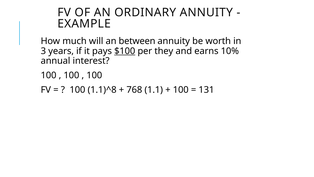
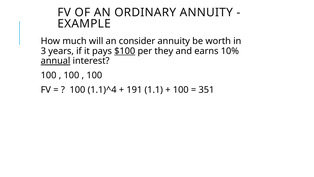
between: between -> consider (137, 41)
annual underline: none -> present (56, 61)
1.1)^8: 1.1)^8 -> 1.1)^4 (102, 90)
768: 768 -> 191 (134, 90)
131: 131 -> 351 (206, 90)
